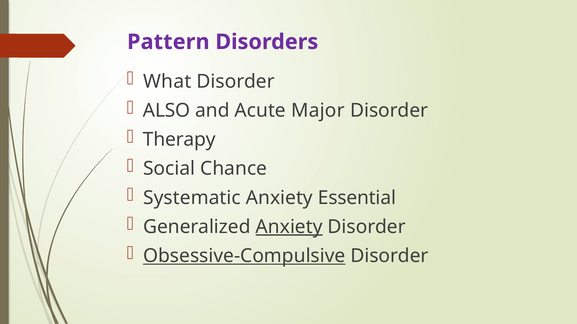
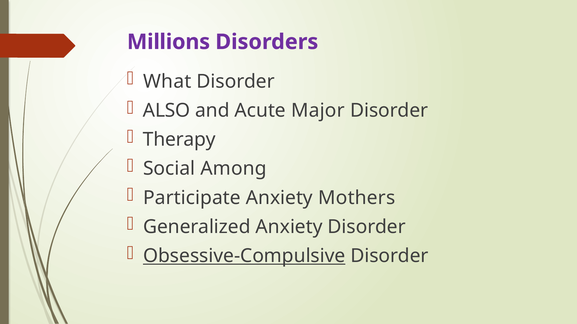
Pattern: Pattern -> Millions (168, 42)
Chance: Chance -> Among (234, 169)
Systematic: Systematic -> Participate (192, 198)
Essential: Essential -> Mothers (357, 198)
Anxiety underline: present -> none (289, 227)
